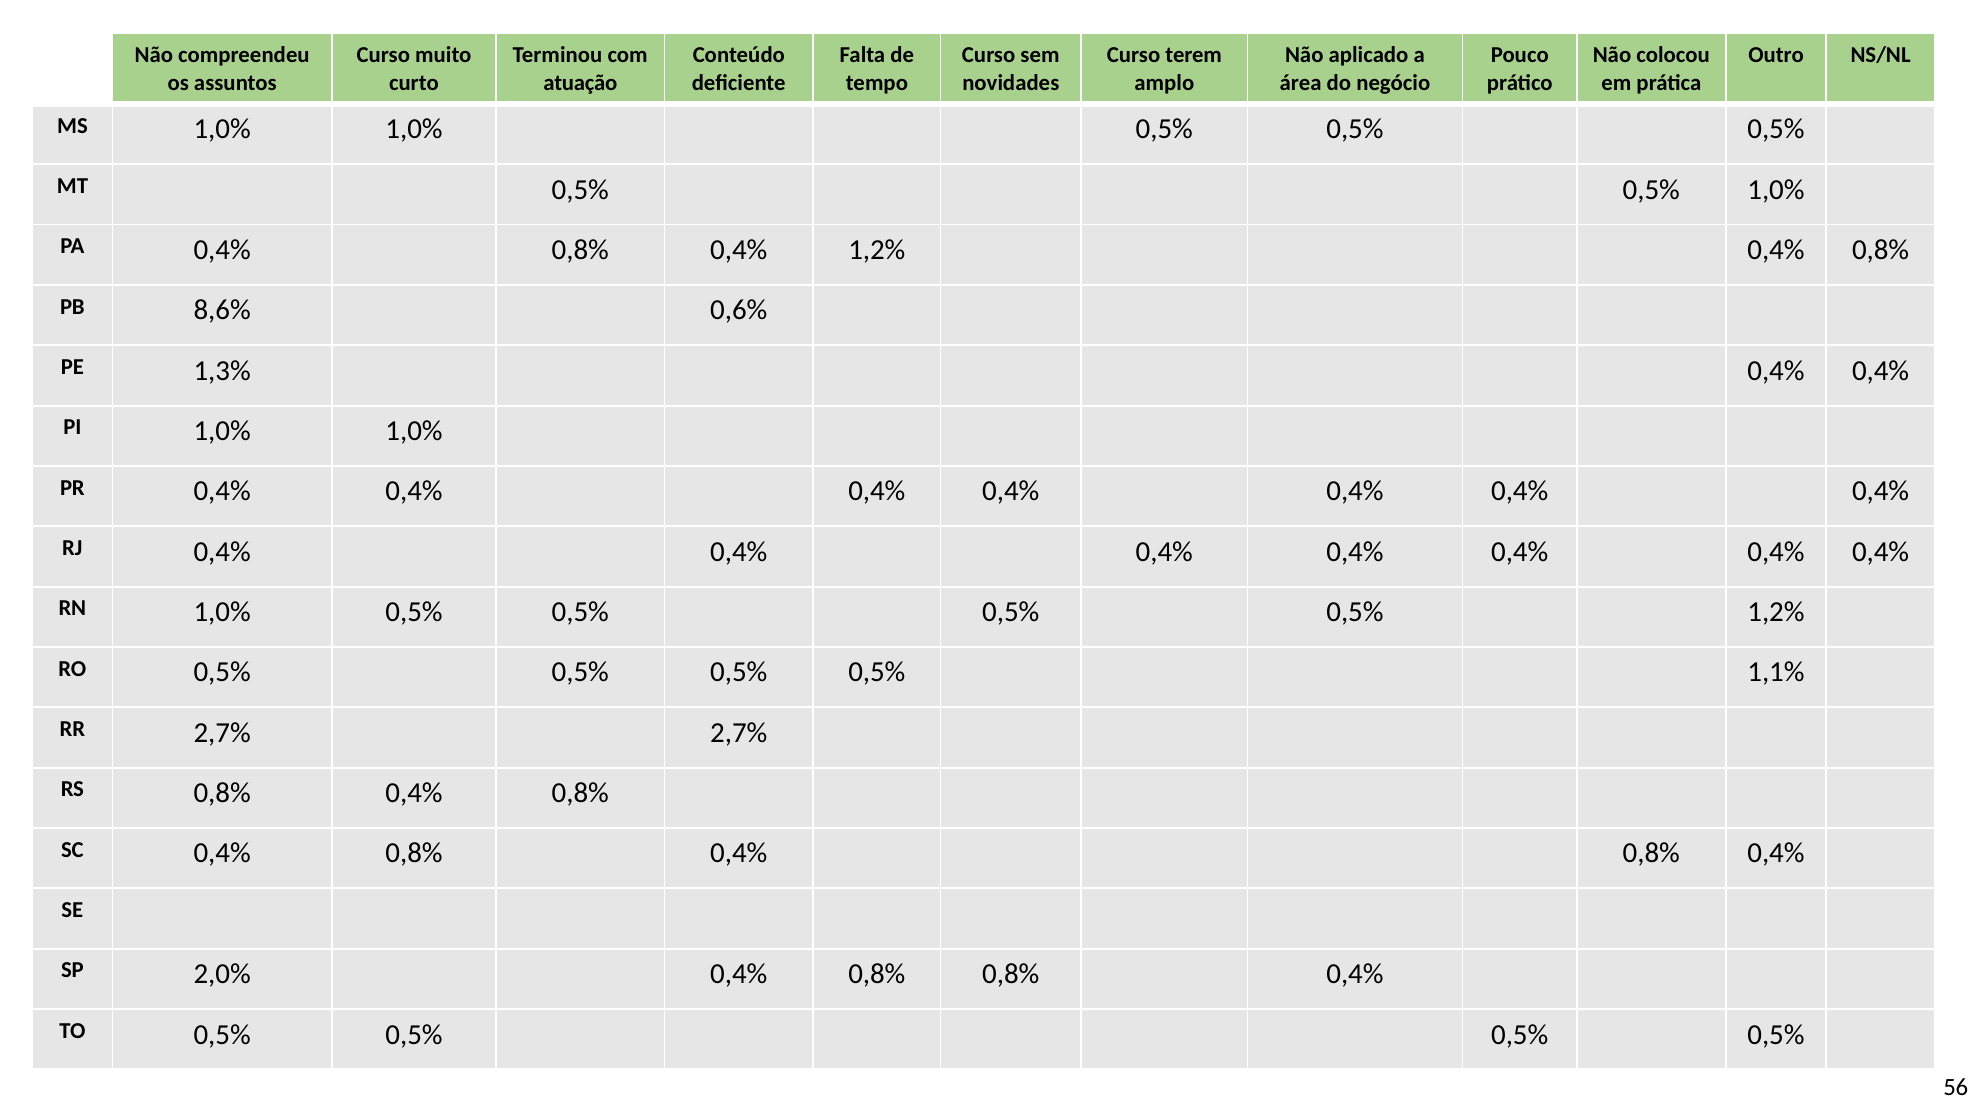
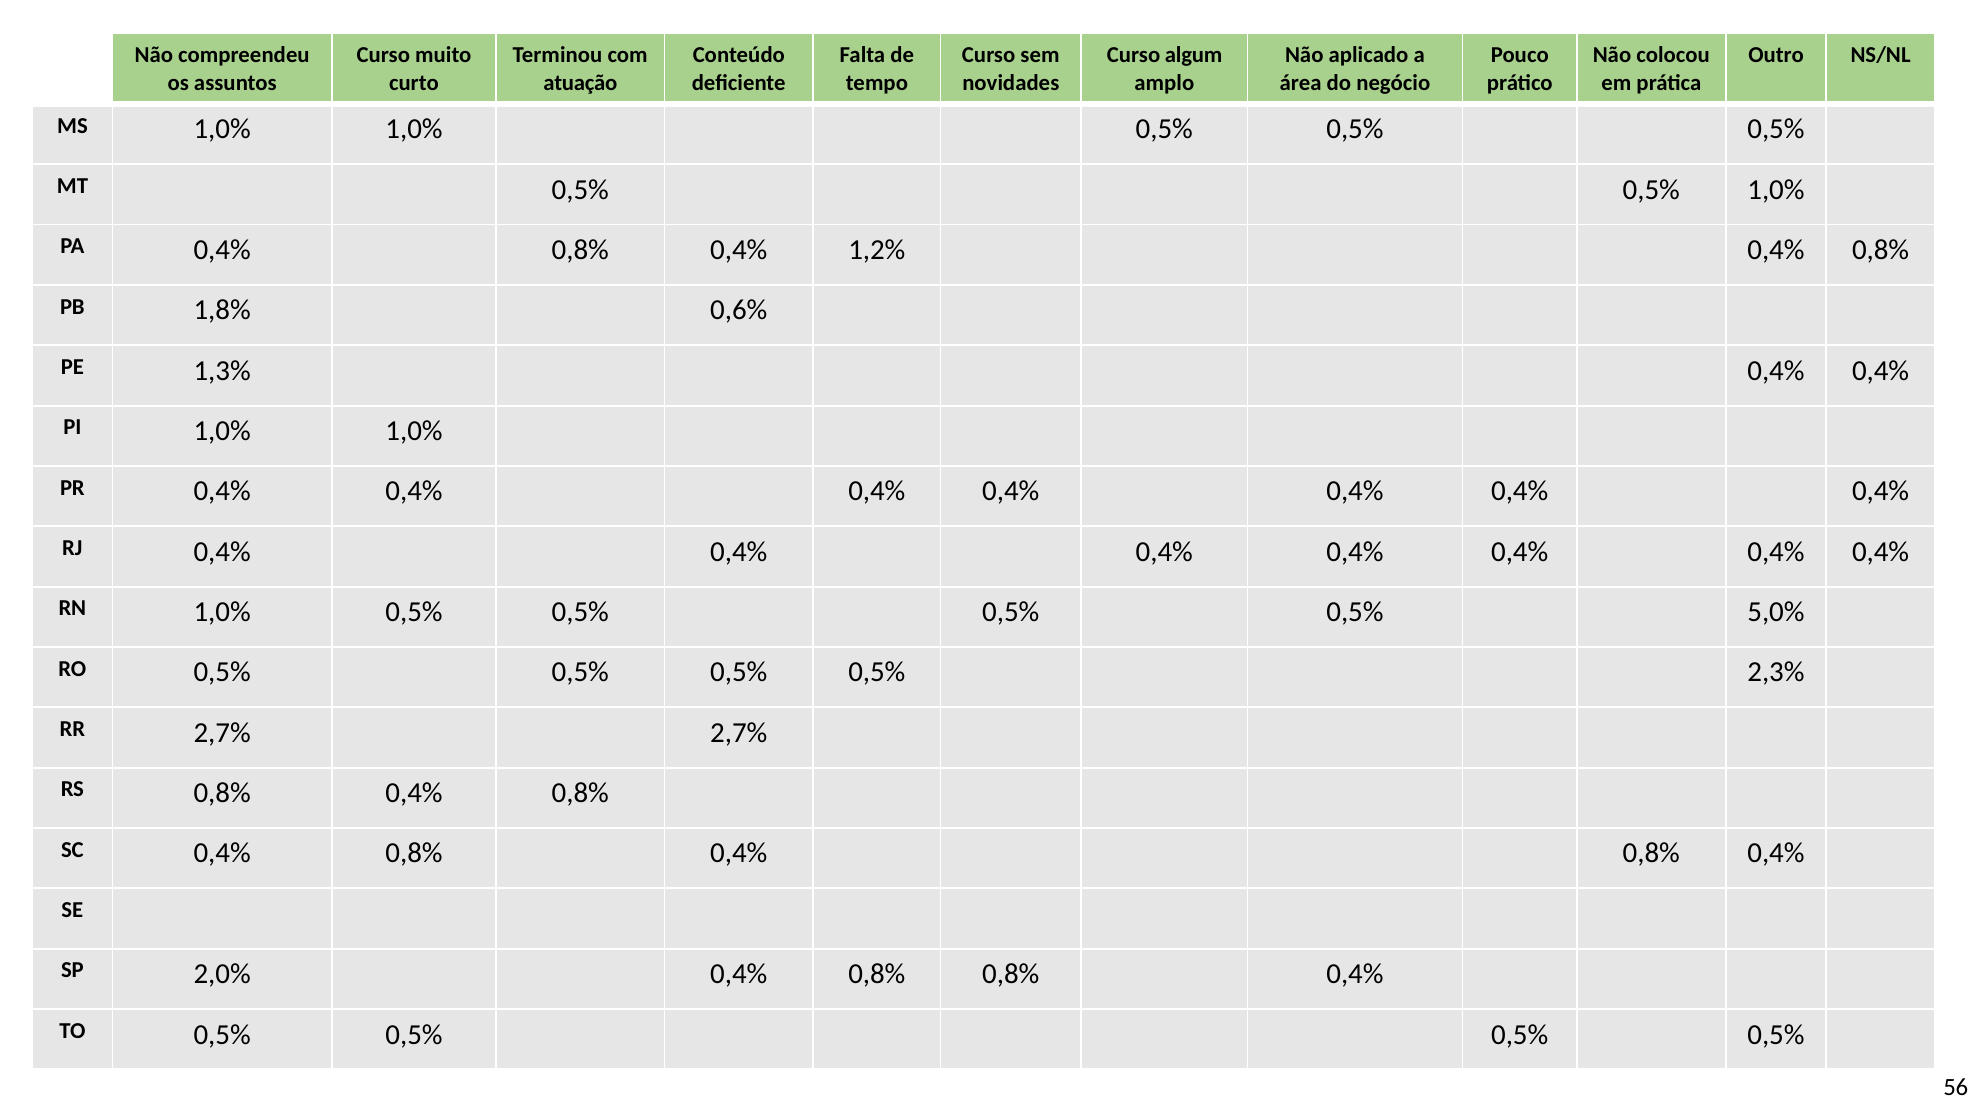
terem: terem -> algum (1194, 55)
8,6%: 8,6% -> 1,8% (222, 311)
0,5% 1,2%: 1,2% -> 5,0% (1776, 612)
1,1%: 1,1% -> 2,3% (1776, 673)
